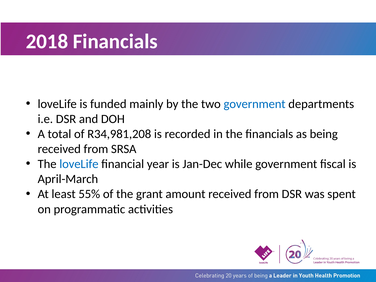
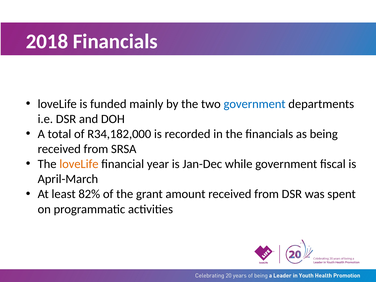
R34,981,208: R34,981,208 -> R34,182,000 (119, 134)
loveLife colour: blue -> orange (79, 164)
55%: 55% -> 82% (89, 194)
